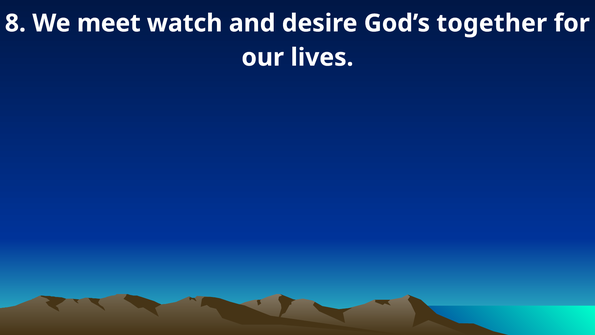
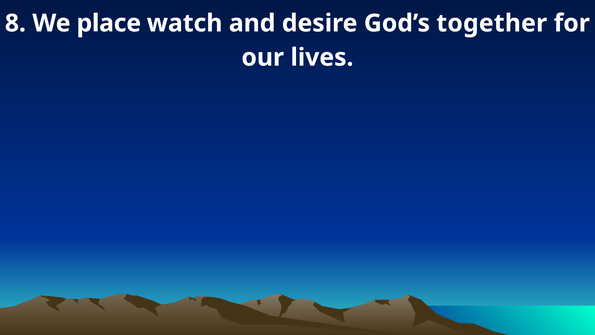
meet: meet -> place (109, 23)
